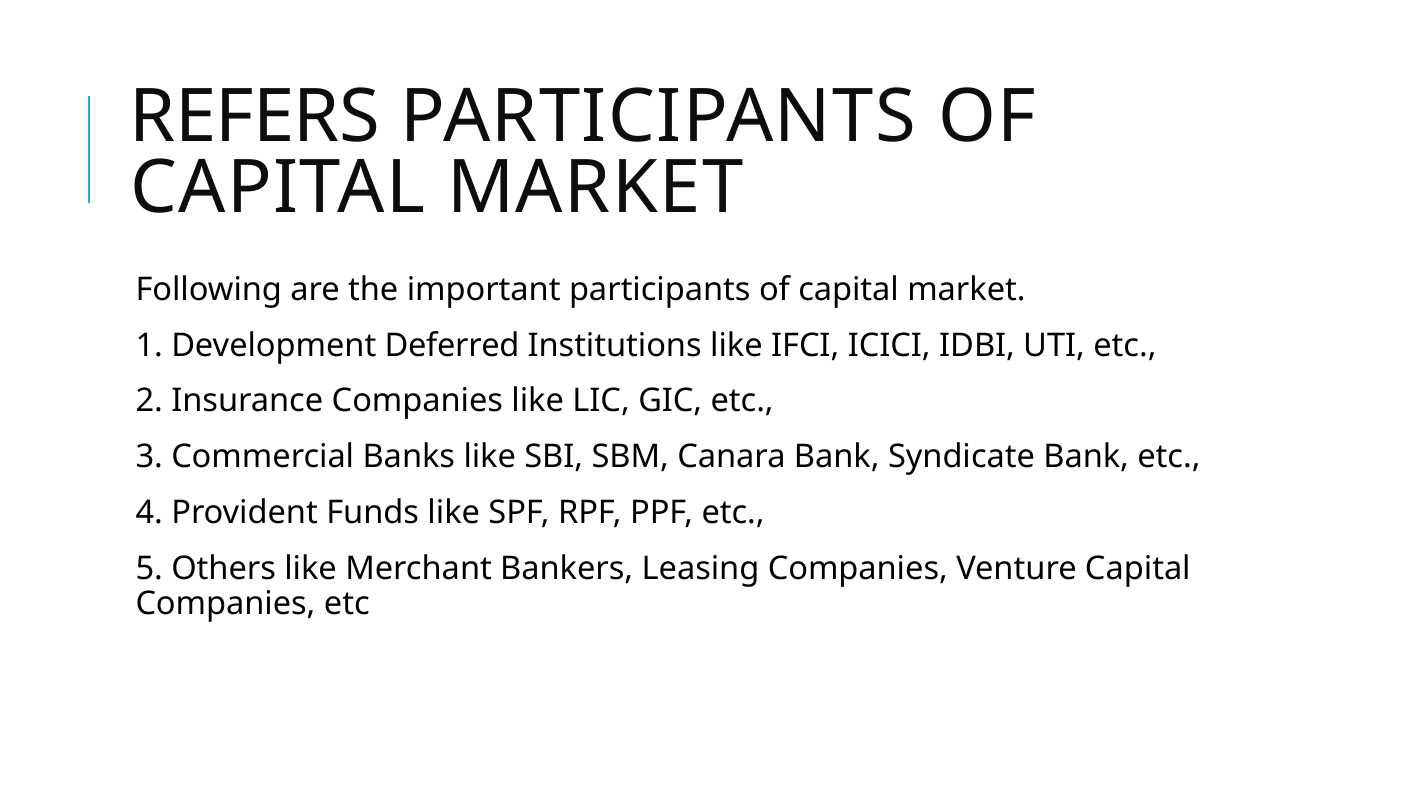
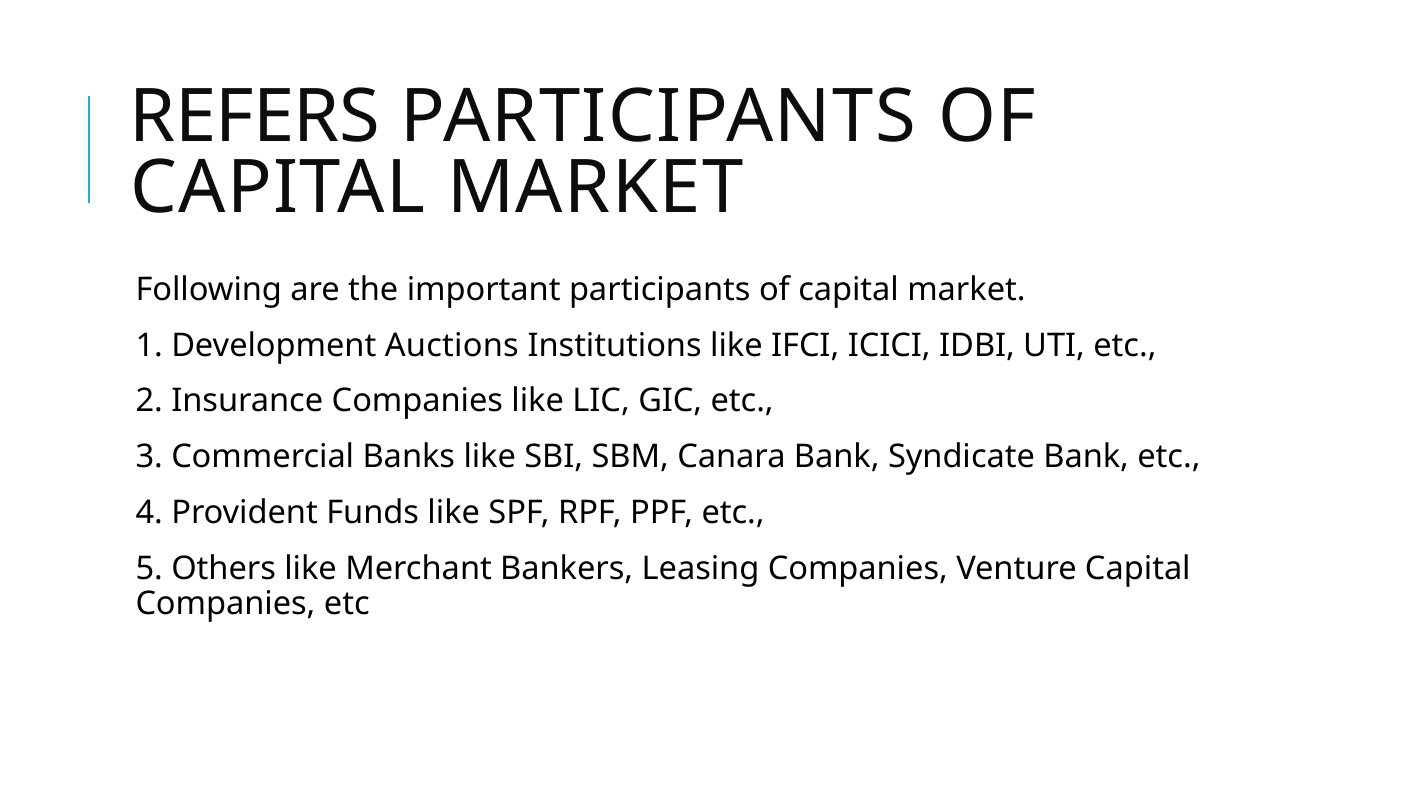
Deferred: Deferred -> Auctions (452, 345)
